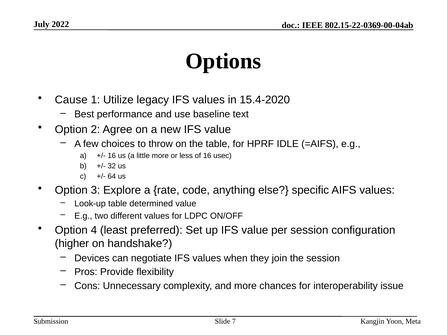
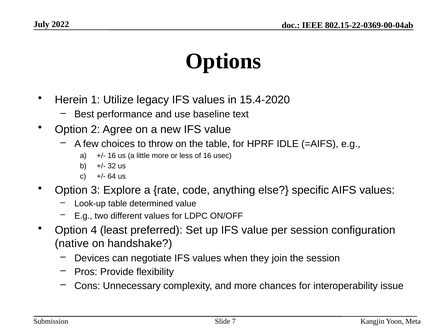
Cause: Cause -> Herein (71, 100)
higher: higher -> native (72, 244)
